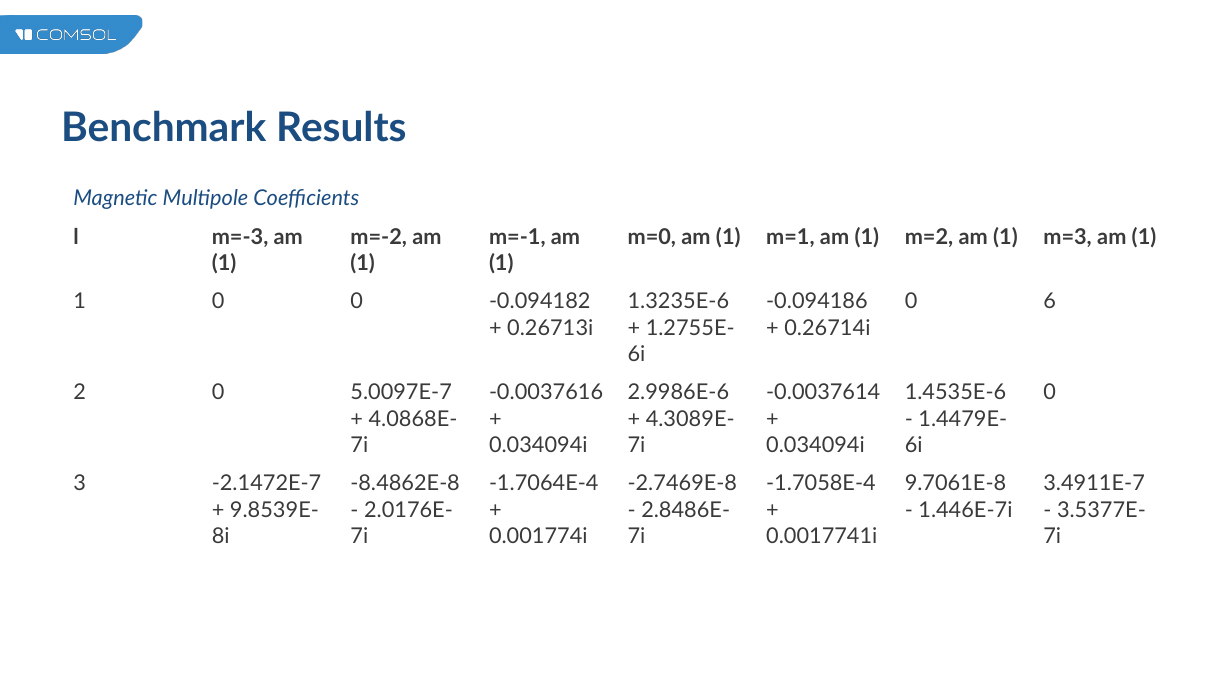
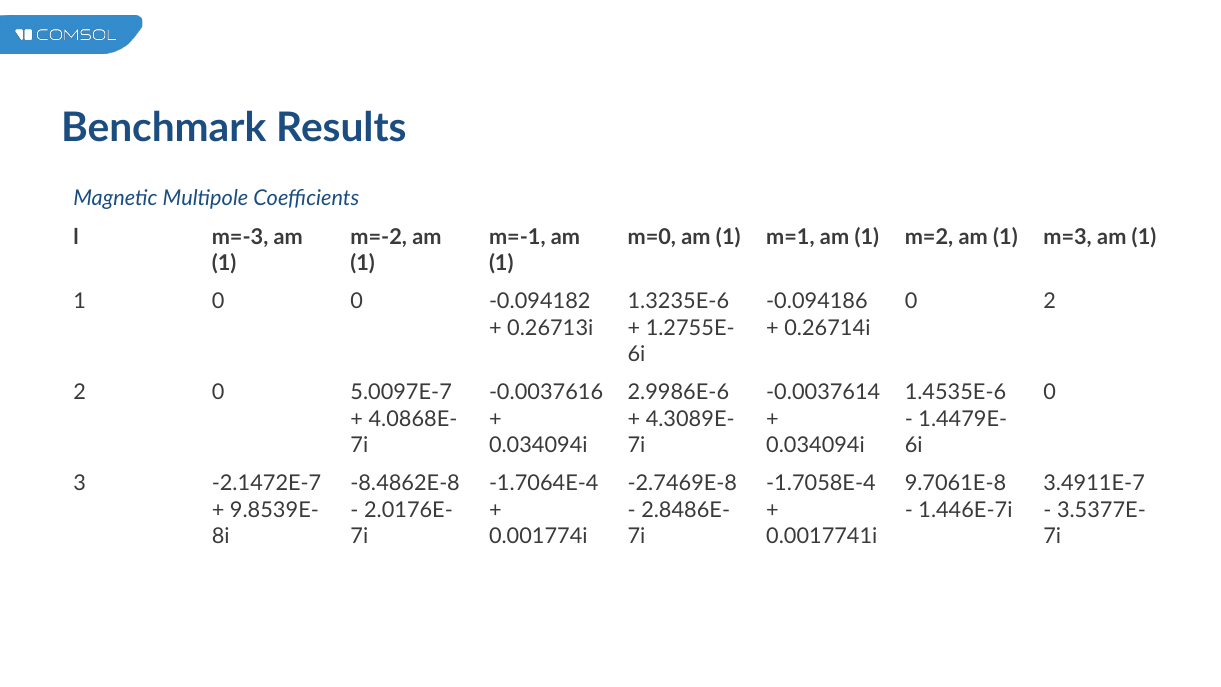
0 6: 6 -> 2 (1050, 302)
